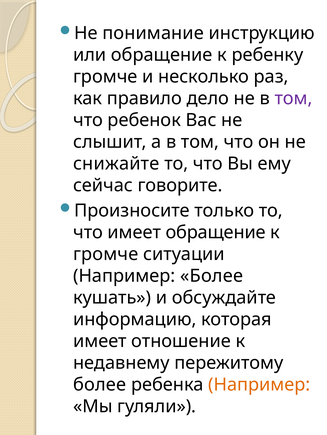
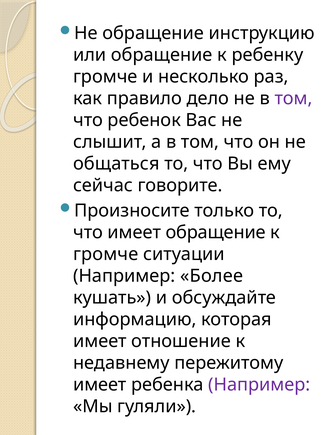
Не понимание: понимание -> обращение (153, 33)
снижайте: снижайте -> общаться (116, 164)
более: более -> имеет (100, 386)
Например colour: orange -> purple (259, 386)
